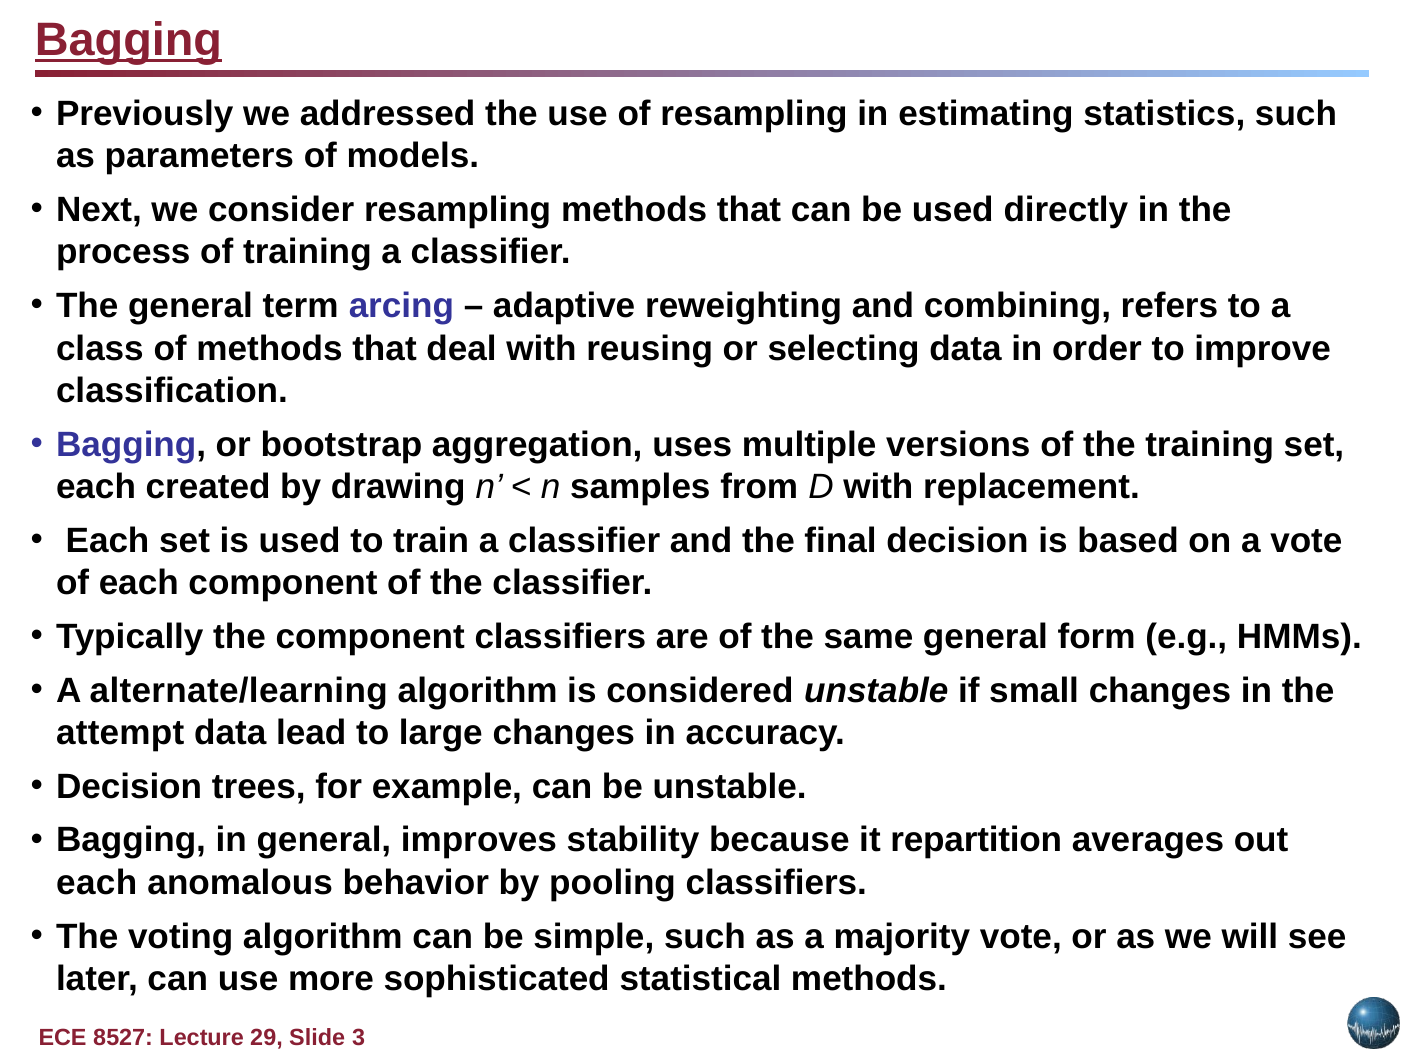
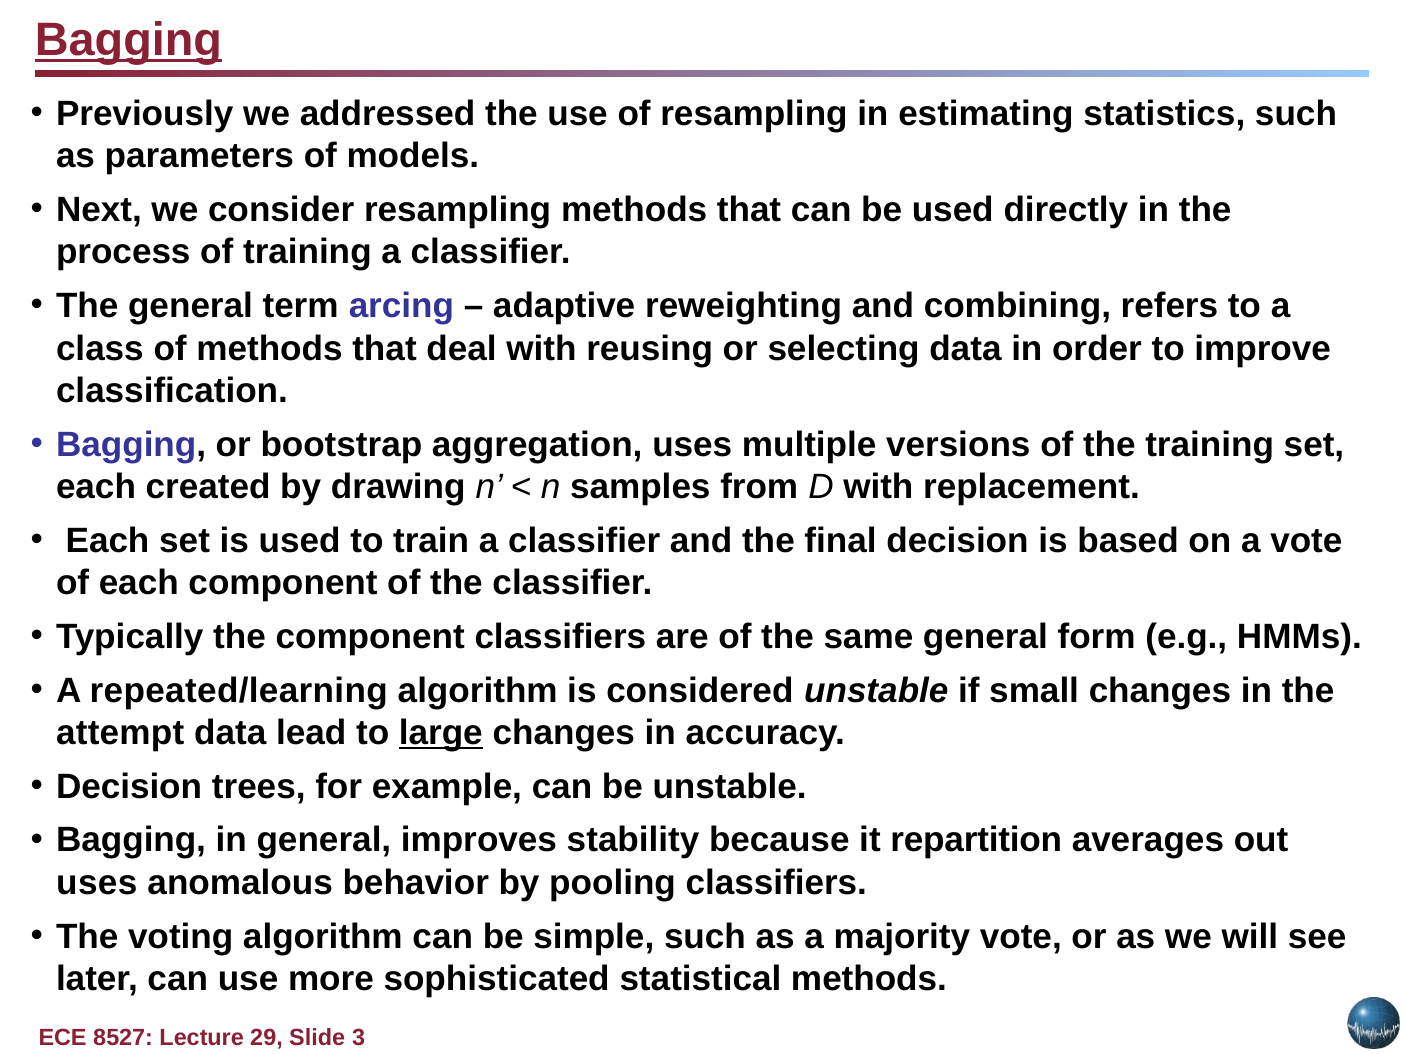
alternate/learning: alternate/learning -> repeated/learning (239, 690)
large underline: none -> present (441, 732)
each: each -> uses (97, 882)
